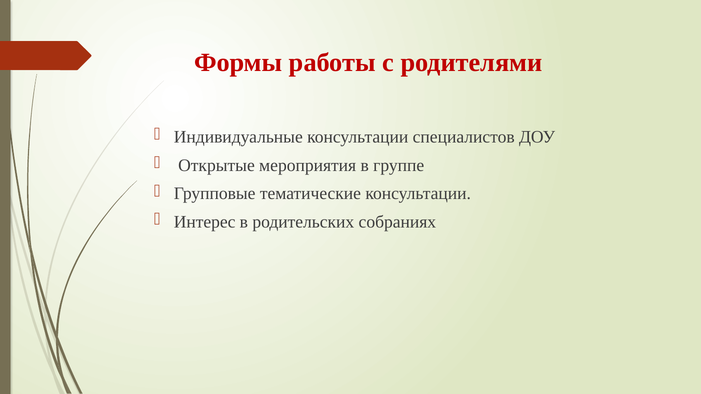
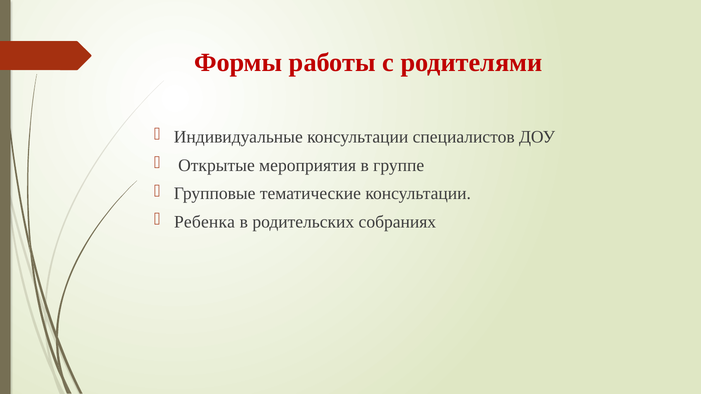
Интерес: Интерес -> Ребенка (205, 222)
